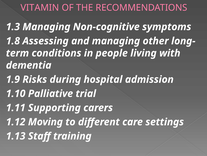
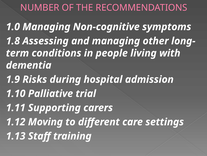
VITAMIN: VITAMIN -> NUMBER (40, 8)
1.3: 1.3 -> 1.0 (13, 27)
